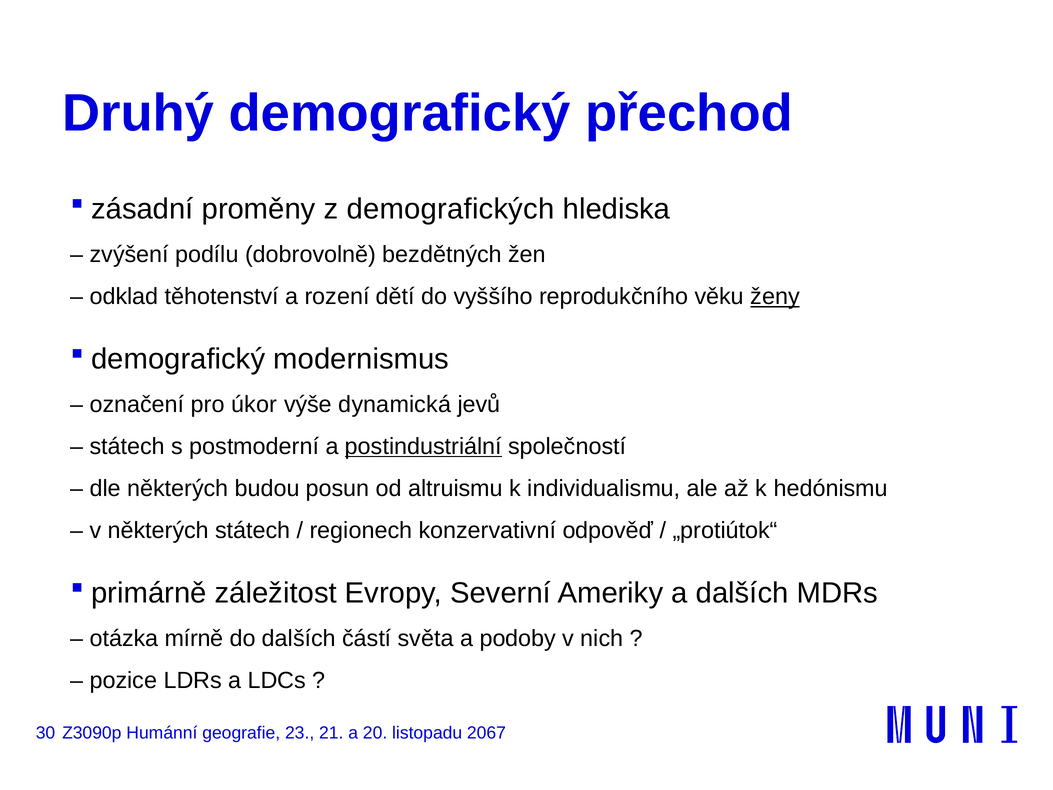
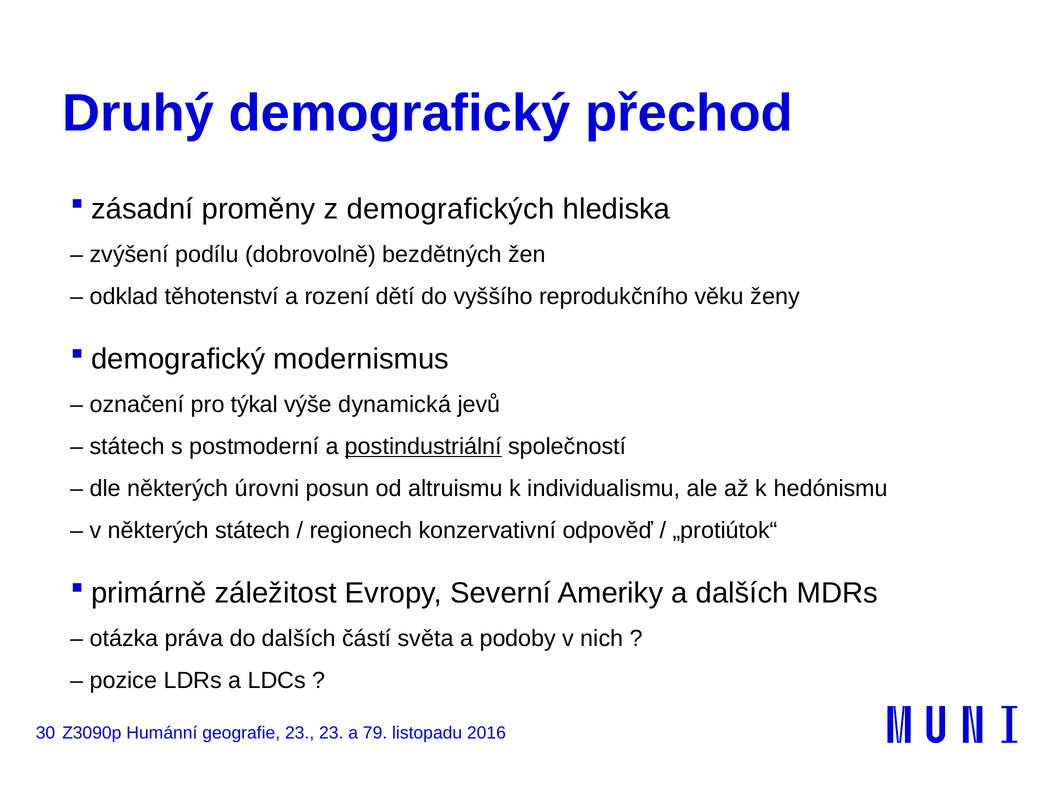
ženy underline: present -> none (775, 296)
úkor: úkor -> týkal (254, 404)
budou: budou -> úrovni (267, 488)
mírně: mírně -> práva (194, 638)
23 21: 21 -> 23 (331, 733)
20: 20 -> 79 (375, 733)
2067: 2067 -> 2016 (486, 733)
